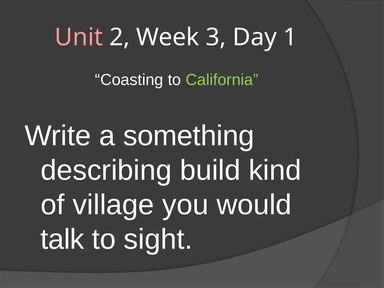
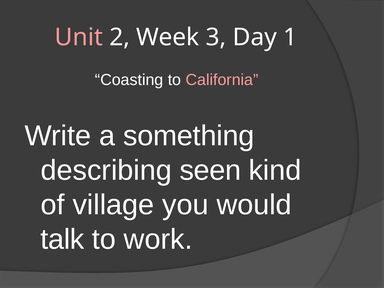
California colour: light green -> pink (222, 80)
build: build -> seen (210, 170)
sight: sight -> work (158, 239)
